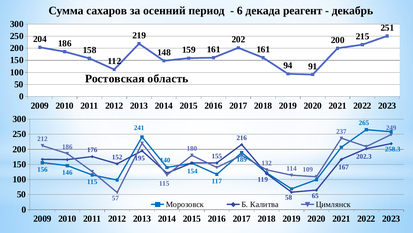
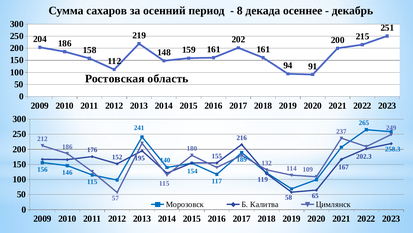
6: 6 -> 8 (240, 11)
реагент: реагент -> осеннее (303, 11)
